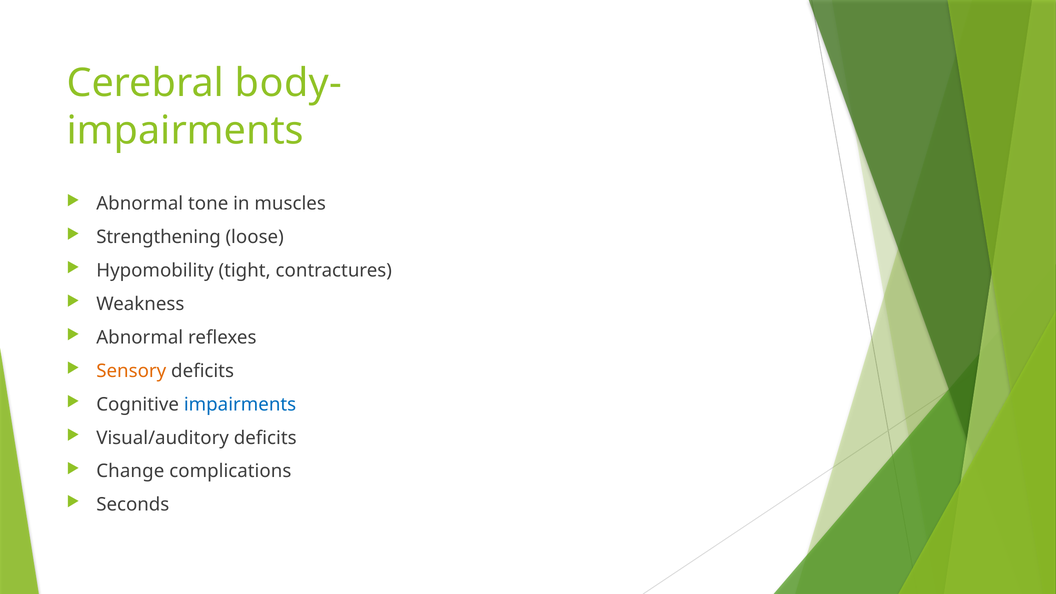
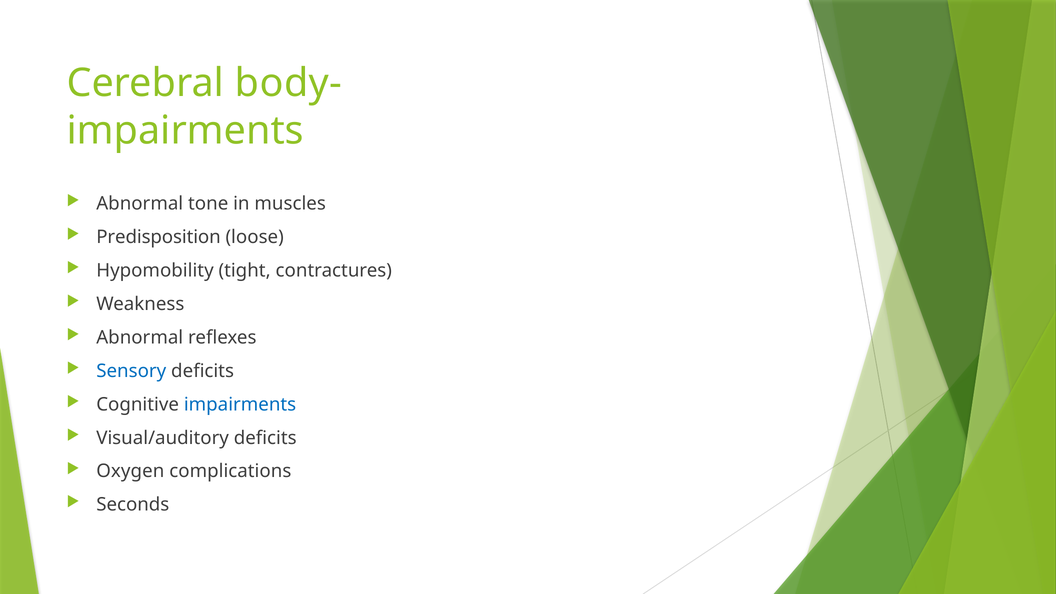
Strengthening: Strengthening -> Predisposition (159, 237)
Sensory colour: orange -> blue (131, 371)
Change: Change -> Oxygen (130, 471)
